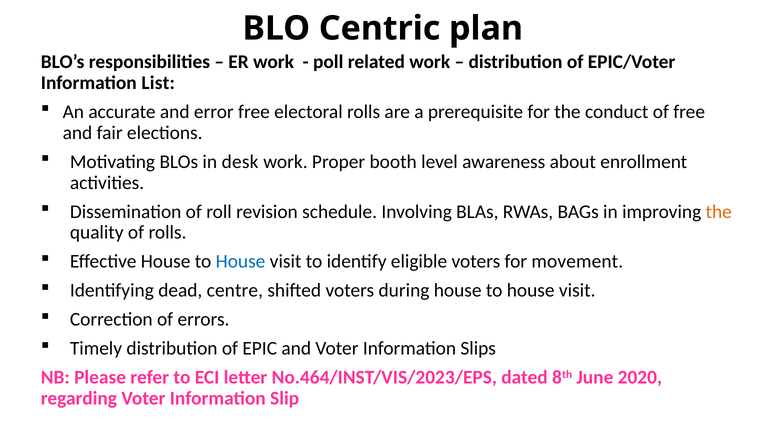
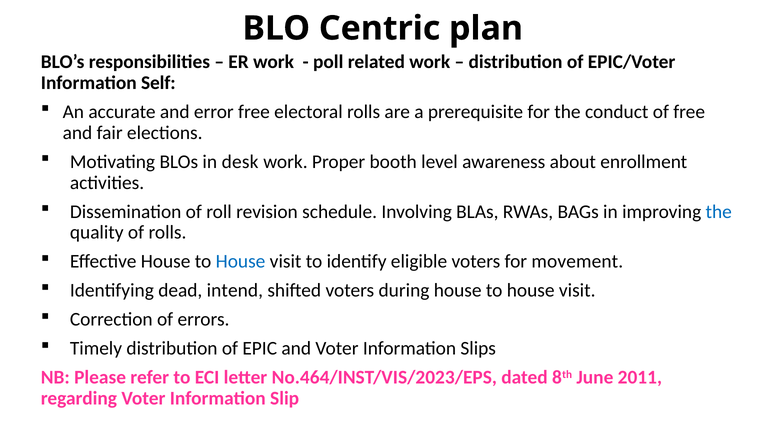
List: List -> Self (158, 83)
the colour: orange -> blue (719, 212)
centre: centre -> intend (235, 291)
2020: 2020 -> 2011 (640, 377)
